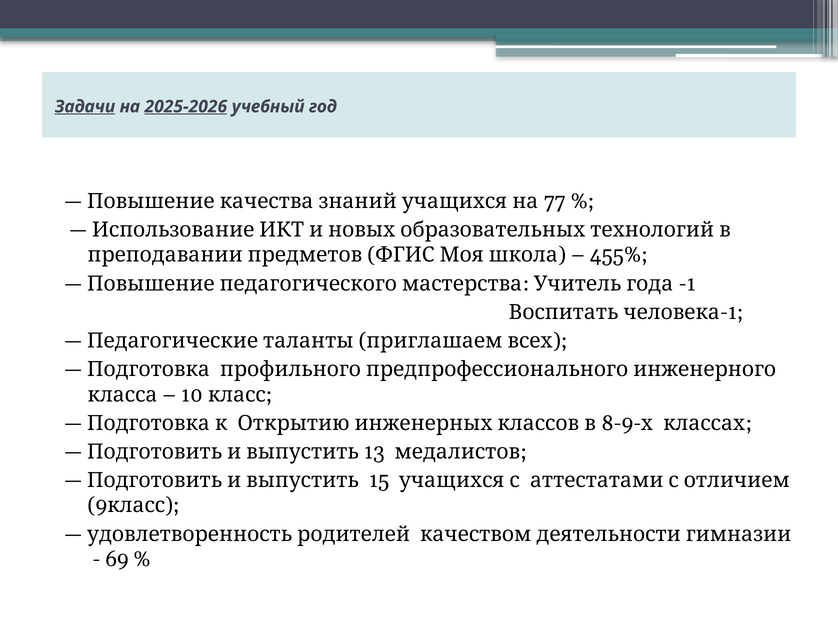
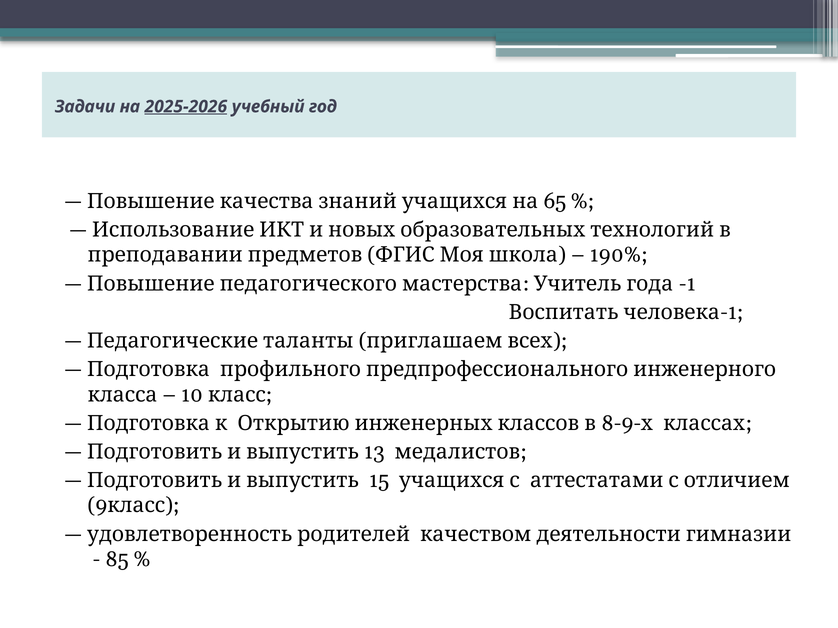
Задачи underline: present -> none (85, 107)
77: 77 -> 65 (555, 201)
455%: 455% -> 190% (619, 255)
69: 69 -> 85 (117, 560)
